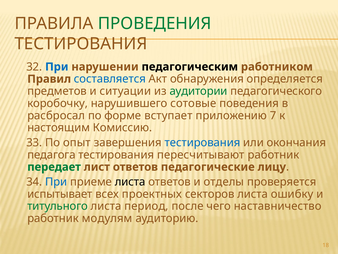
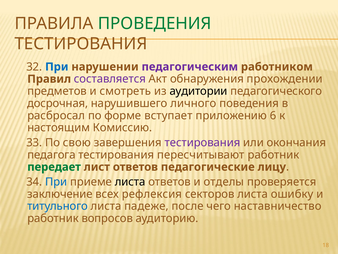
педагогическим colour: black -> purple (190, 67)
составляется colour: blue -> purple (110, 79)
определяется: определяется -> прохождении (285, 79)
ситуации: ситуации -> смотреть (125, 91)
аудитории colour: green -> black (198, 91)
коробочку: коробочку -> досрочная (58, 103)
сотовые: сотовые -> личного (193, 103)
7: 7 -> 6 (273, 115)
опыт: опыт -> свою (77, 142)
тестирования colour: blue -> purple (202, 142)
испытывает: испытывает -> заключение (60, 194)
проектных: проектных -> рефлексия (152, 194)
титульного colour: green -> blue (58, 206)
период: период -> падеже (146, 206)
модулям: модулям -> вопросов (107, 218)
